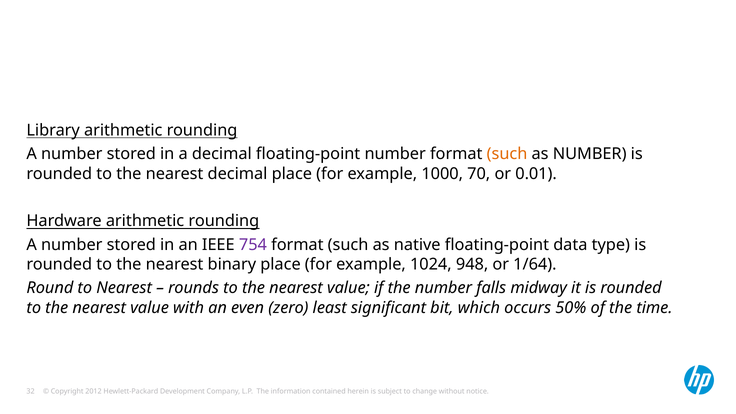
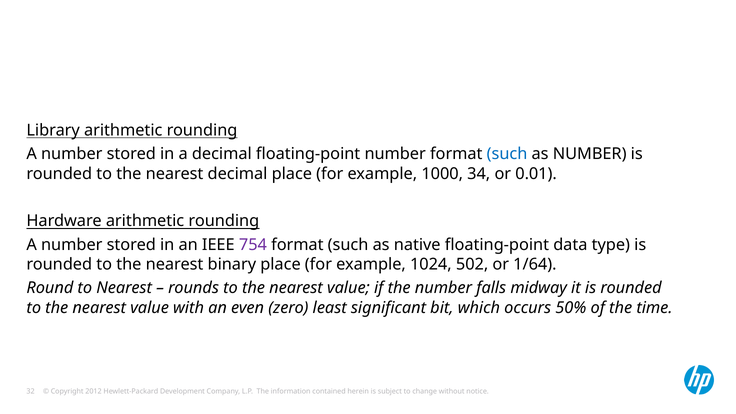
such colour: orange -> blue (507, 154)
70: 70 -> 34 (479, 174)
948: 948 -> 502 (472, 264)
